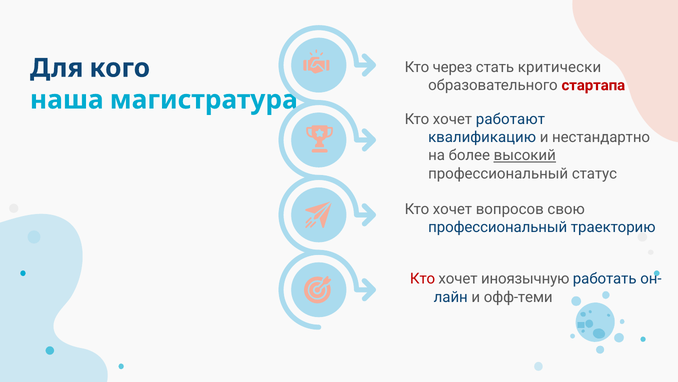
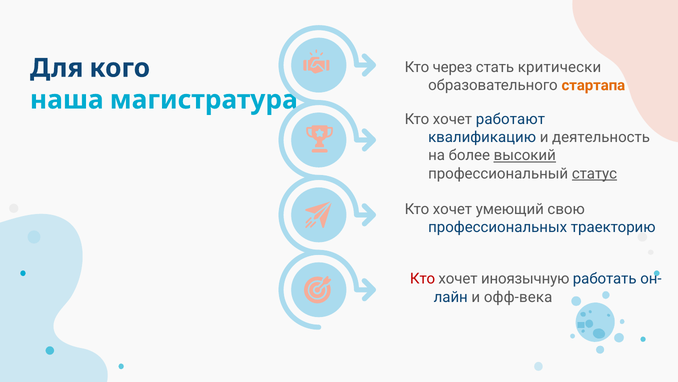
стартапа colour: red -> orange (593, 85)
нестандартно: нестандартно -> деятельность (601, 137)
статус underline: none -> present (594, 173)
вопросов: вопросов -> умеющий (510, 209)
профессиональный: профессиональный -> профессиональных (498, 227)
офф-теми: офф-теми -> офф-века (518, 297)
